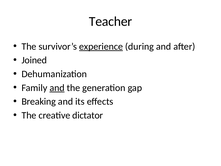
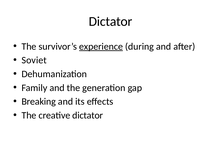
Teacher: Teacher -> Dictator (111, 21)
Joined: Joined -> Soviet (34, 60)
and underline: present -> none (57, 88)
